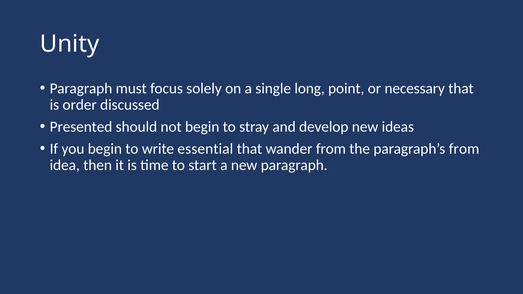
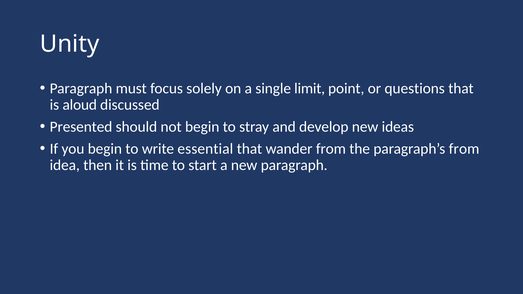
long: long -> limit (310, 88)
necessary: necessary -> questions (415, 88)
order: order -> aloud (80, 105)
